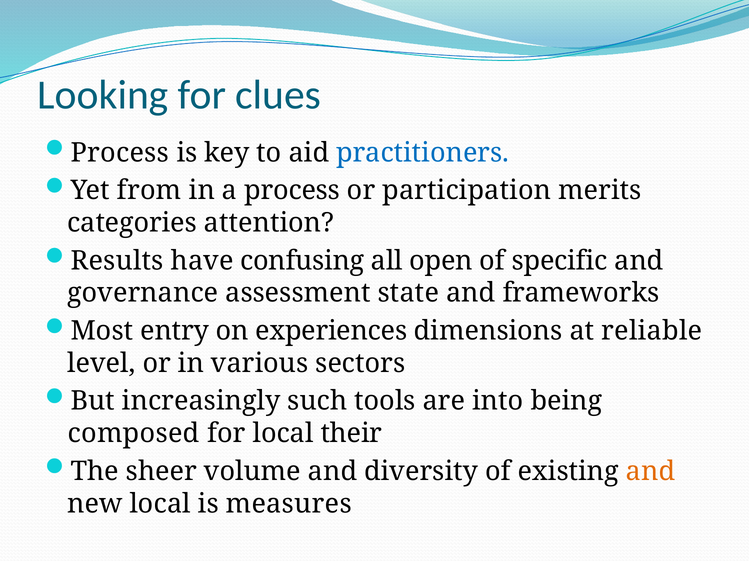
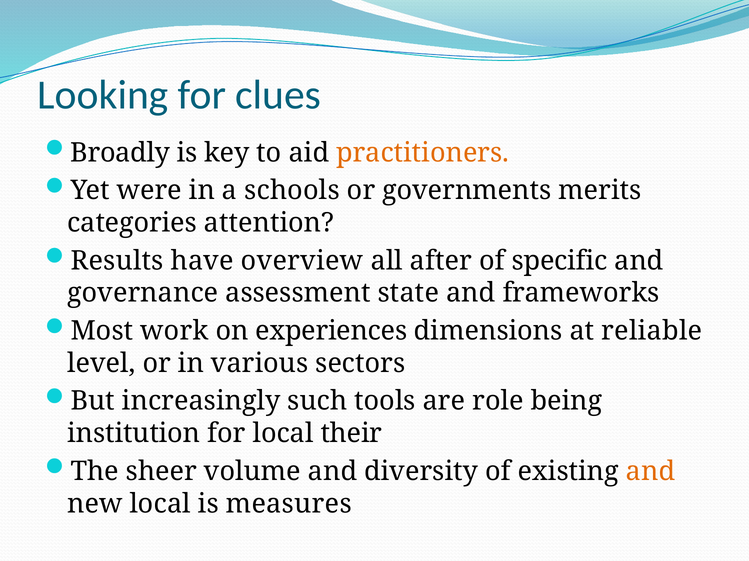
Process: Process -> Broadly (120, 153)
practitioners colour: blue -> orange (423, 153)
from: from -> were (149, 191)
a process: process -> schools (292, 191)
participation: participation -> governments (467, 191)
confusing: confusing -> overview (302, 261)
open: open -> after (441, 261)
entry: entry -> work (174, 331)
into: into -> role (498, 402)
composed: composed -> institution (134, 434)
